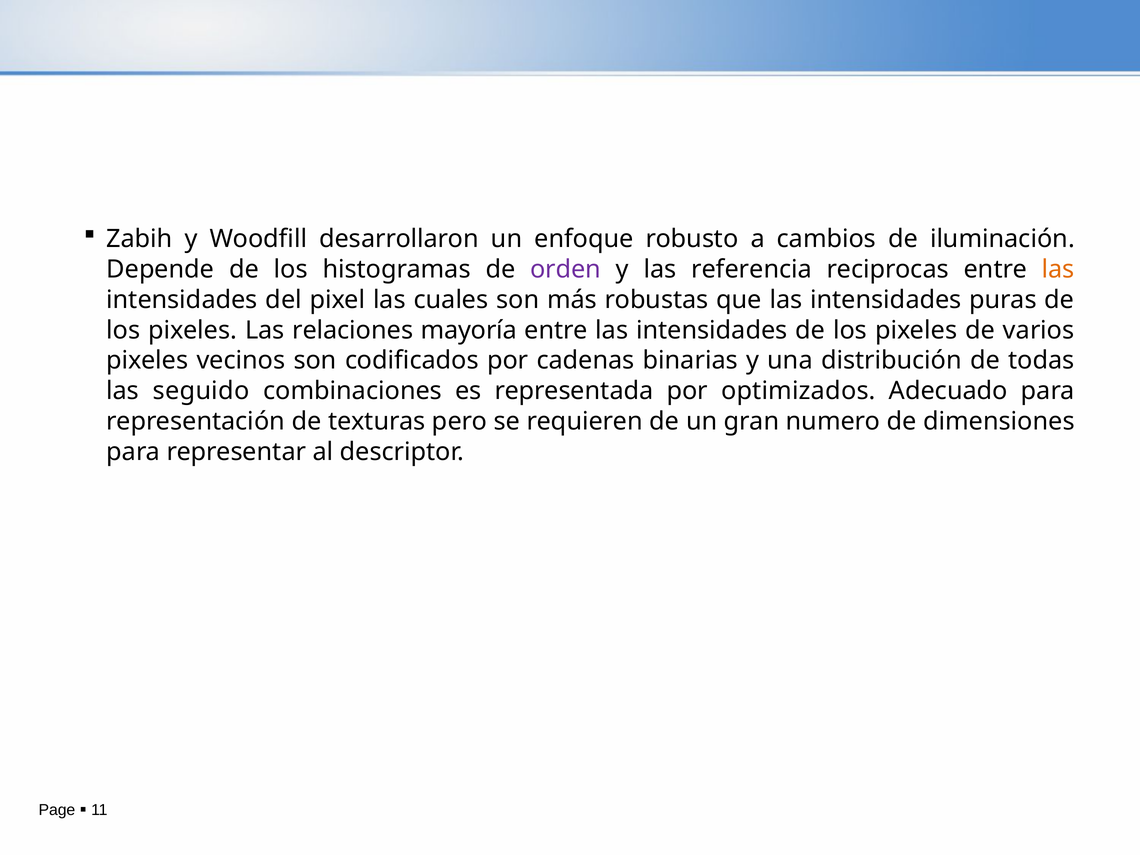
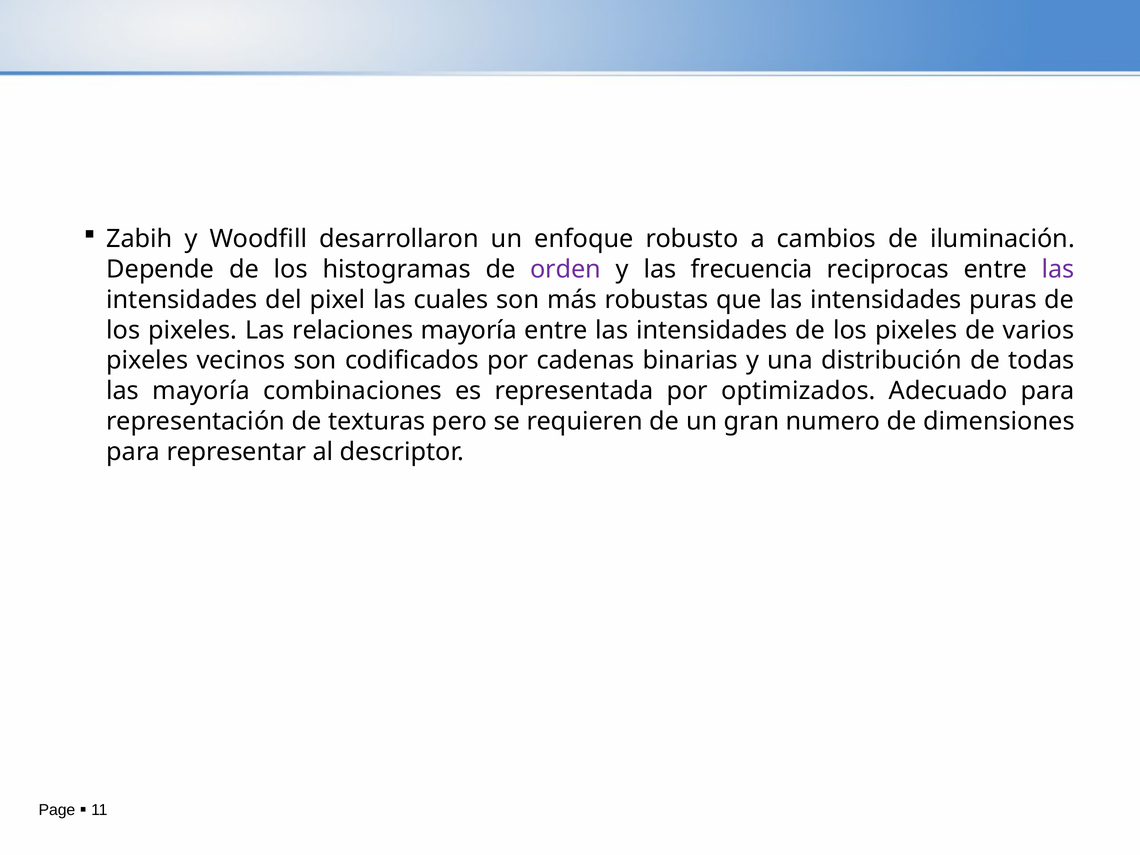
referencia: referencia -> frecuencia (752, 269)
las colour: orange -> purple (1058, 269)
las seguido: seguido -> mayoría (201, 391)
